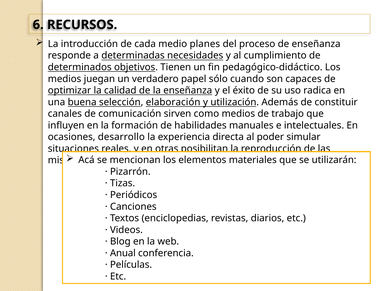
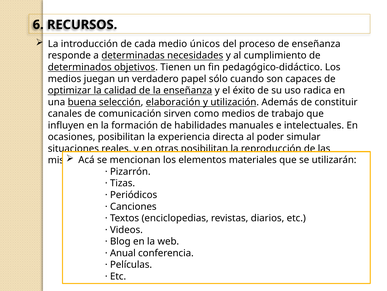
planes: planes -> únicos (205, 44)
ocasiones desarrollo: desarrollo -> posibilitan (121, 137)
